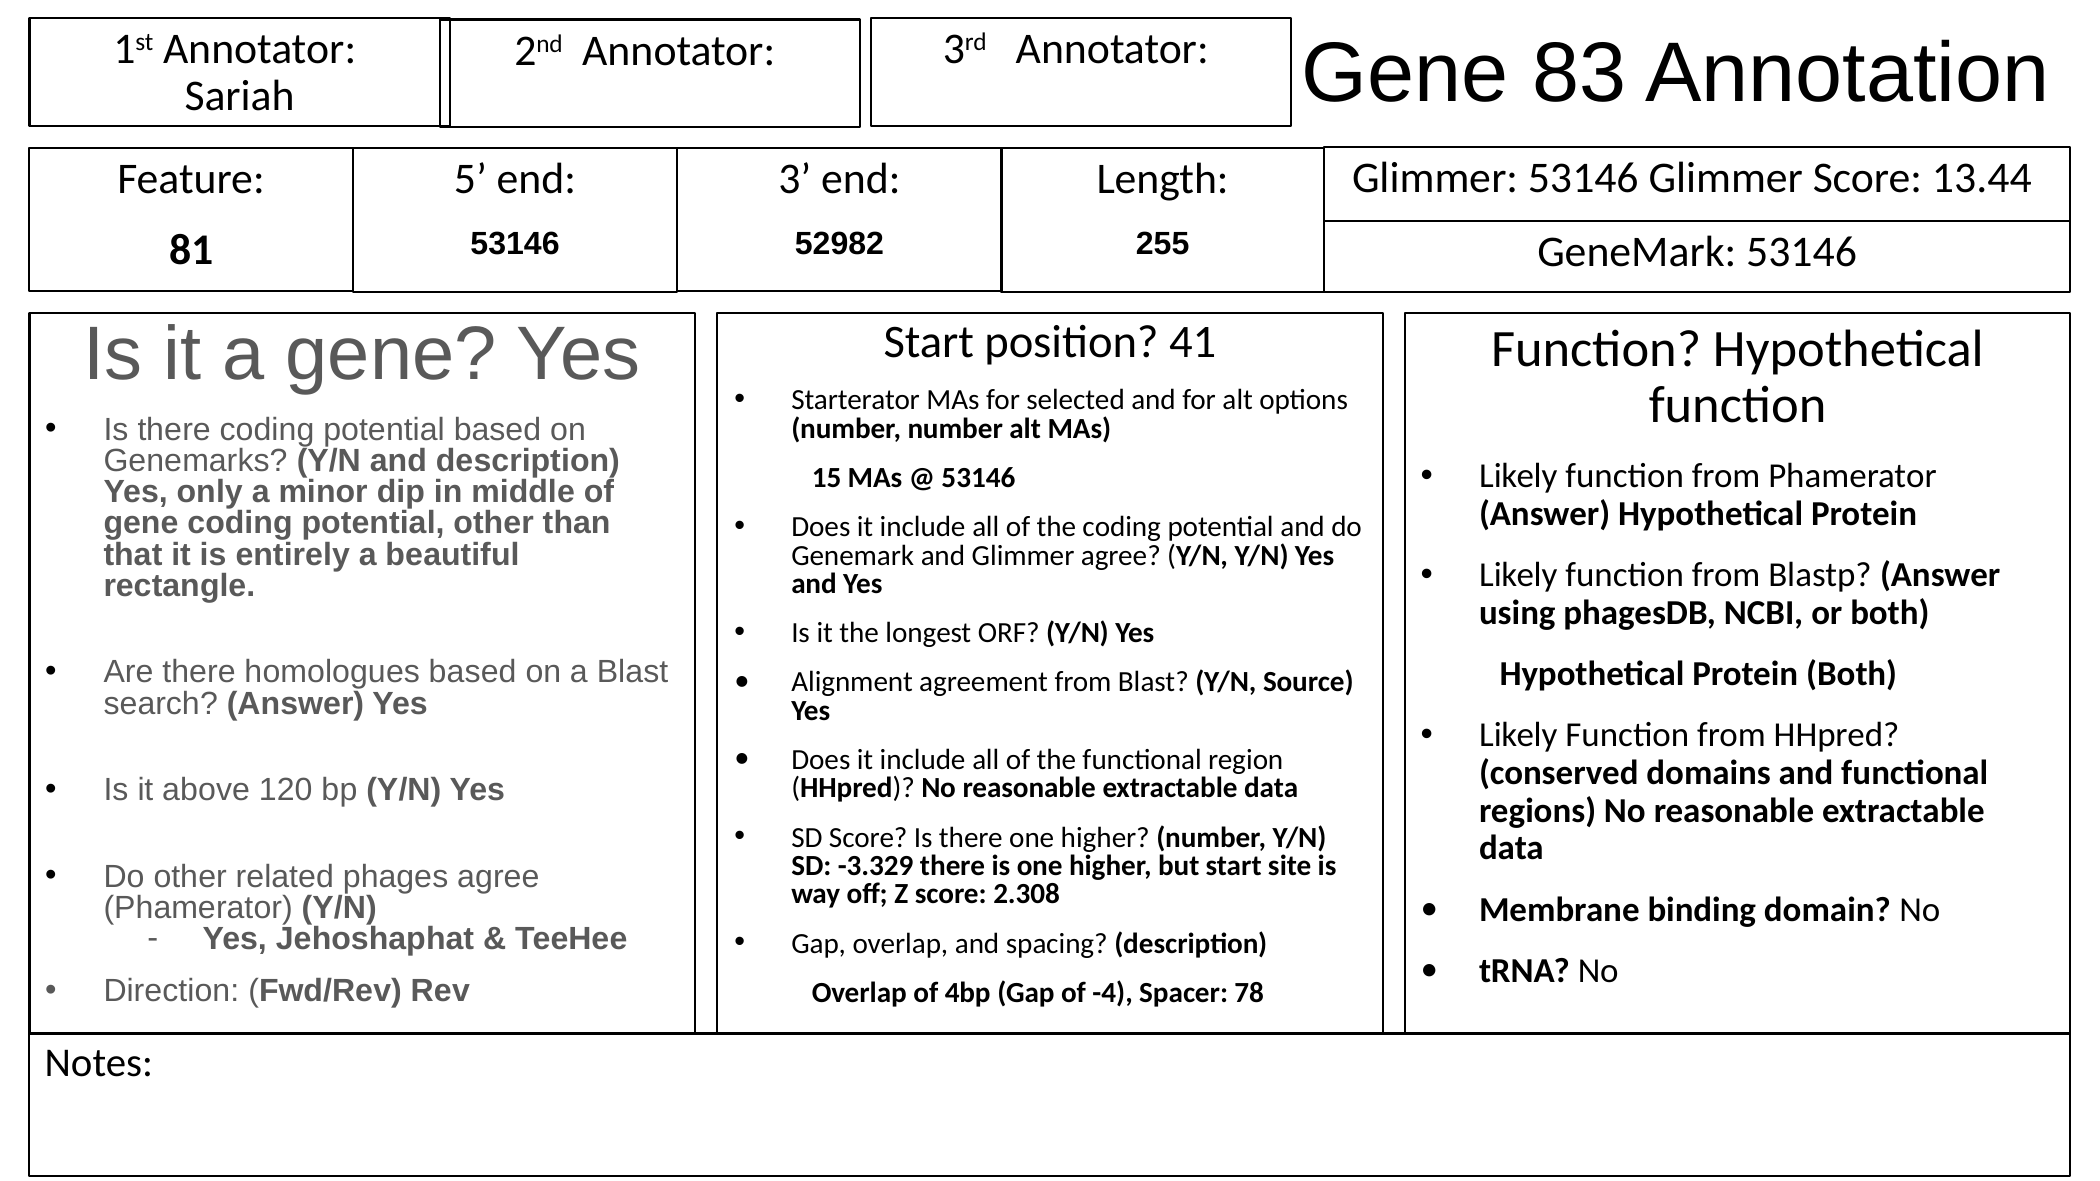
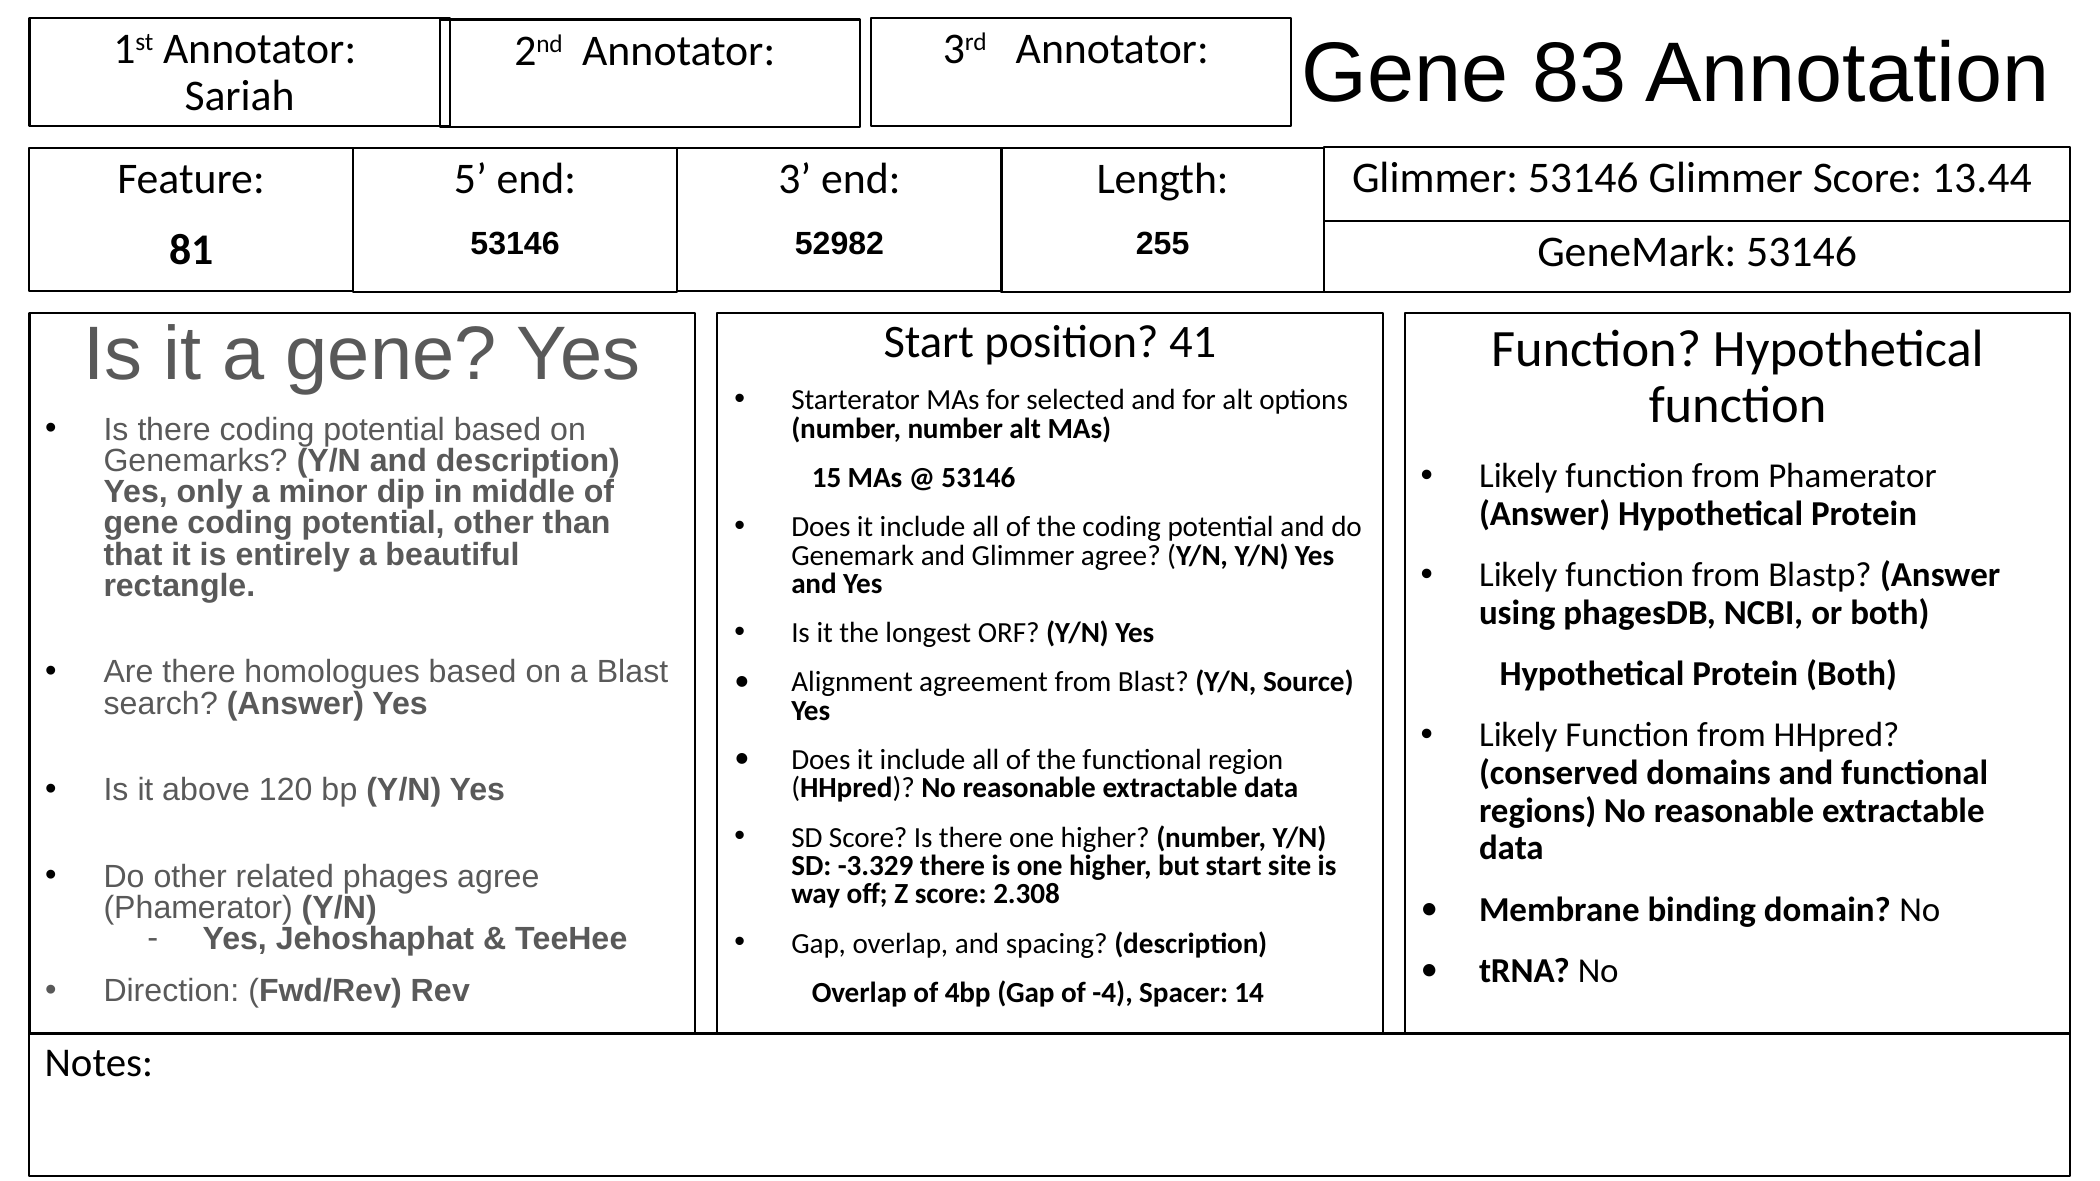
78: 78 -> 14 (1249, 993)
